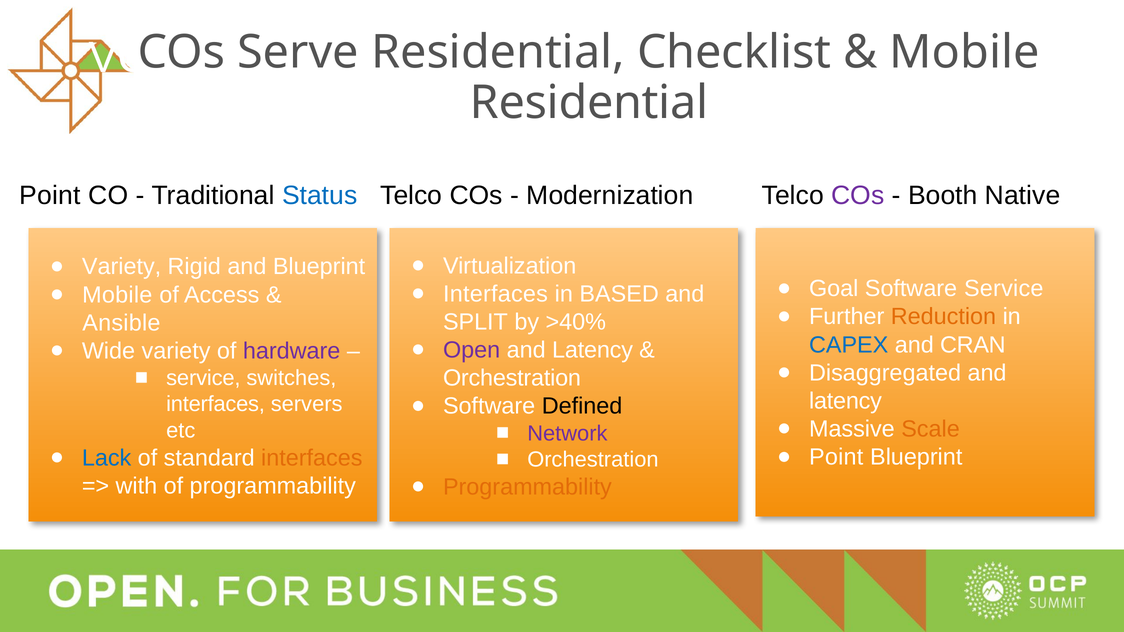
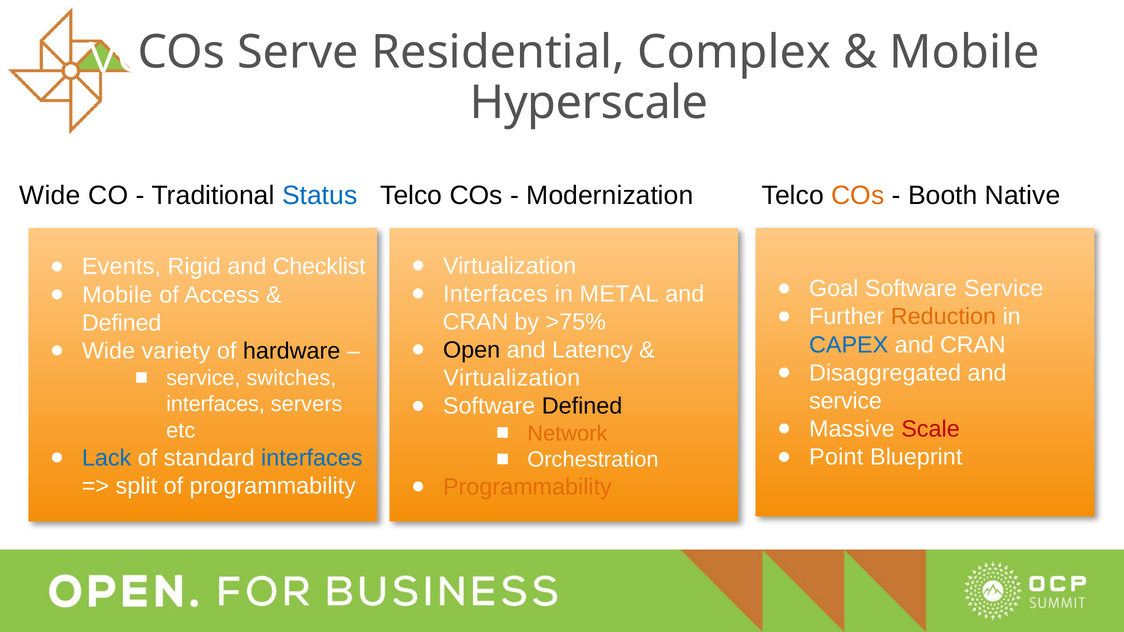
Checklist: Checklist -> Complex (734, 52)
Residential: Residential -> Hyperscale (589, 103)
Point: Point -> Wide (50, 195)
COs colour: purple -> orange (858, 195)
Variety: Variety -> Events (121, 267)
and Blueprint: Blueprint -> Checklist (319, 267)
BASED: BASED -> METAL (619, 294)
SPLIT: SPLIT -> CRAN (476, 322)
>40%: >40% -> >75% (576, 322)
Ansible: Ansible -> Defined (122, 323)
Open colour: purple -> black (472, 350)
hardware colour: purple -> black (292, 351)
Orchestration: Orchestration -> Virtualization (512, 378)
latency: latency -> service (845, 401)
Scale colour: orange -> red (931, 429)
Network colour: purple -> orange (567, 433)
interfaces colour: orange -> blue (312, 458)
with: with -> split (136, 486)
